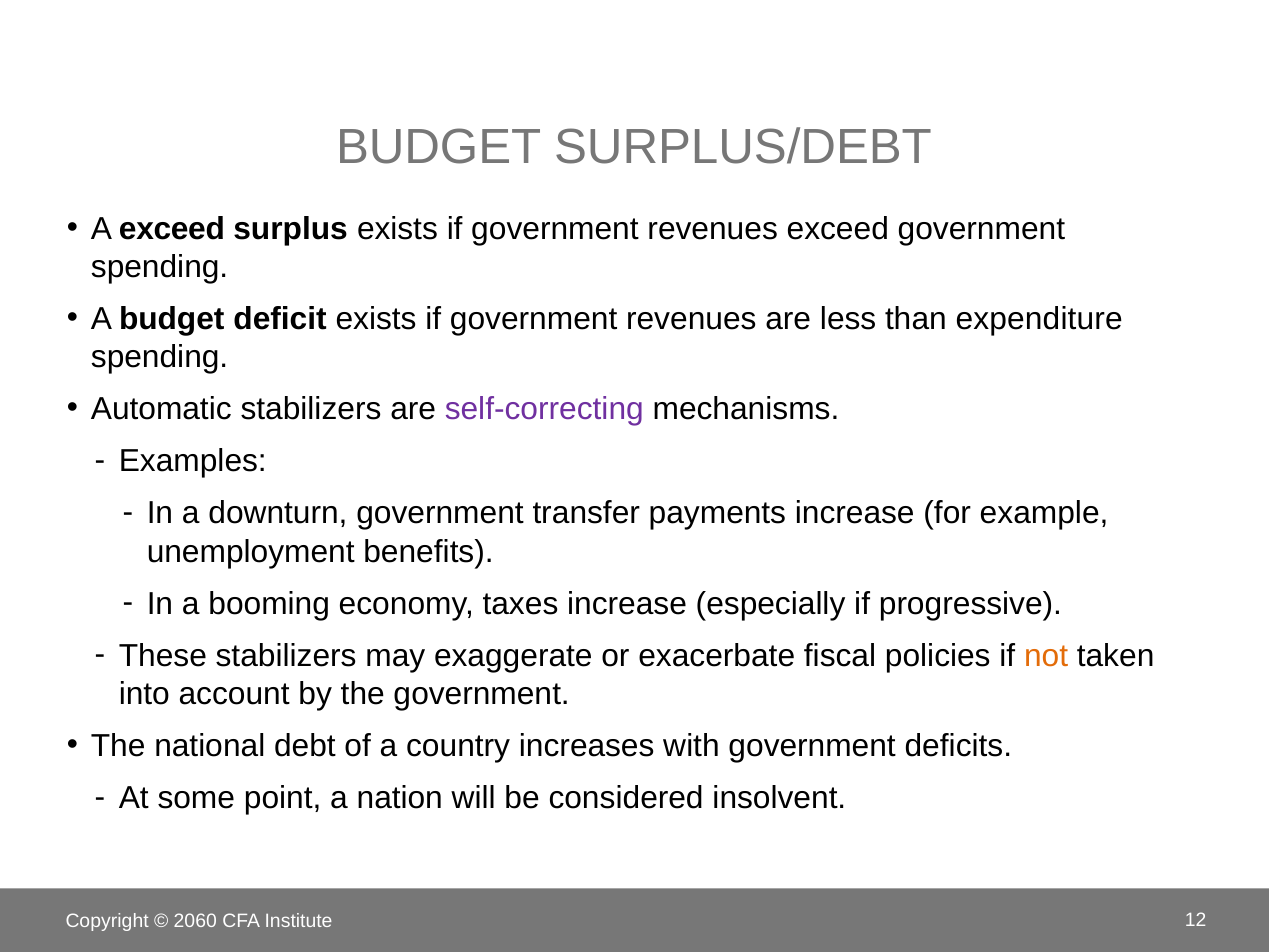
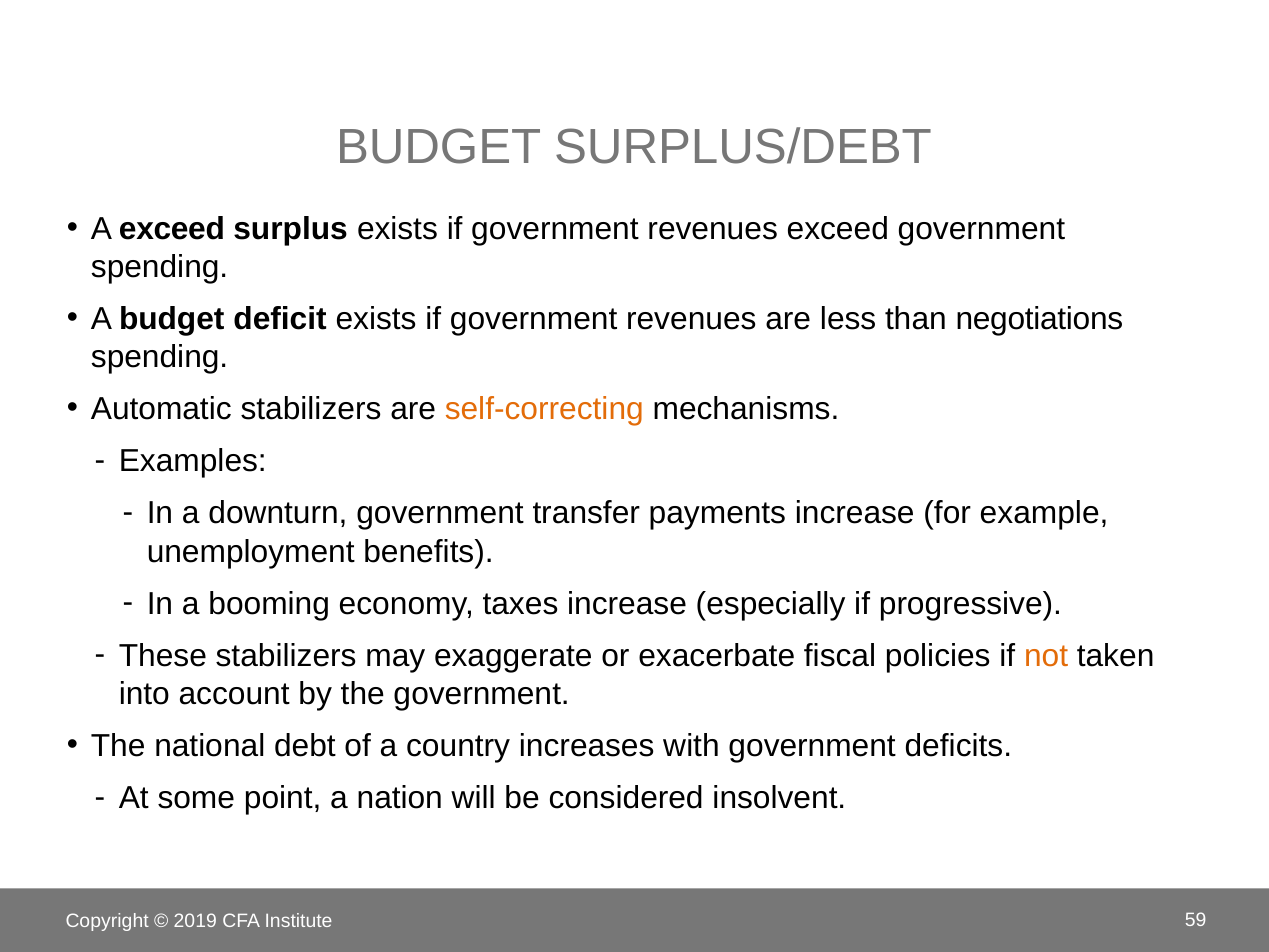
expenditure: expenditure -> negotiations (1039, 319)
self-correcting colour: purple -> orange (544, 409)
2060: 2060 -> 2019 (195, 921)
12: 12 -> 59 (1196, 920)
